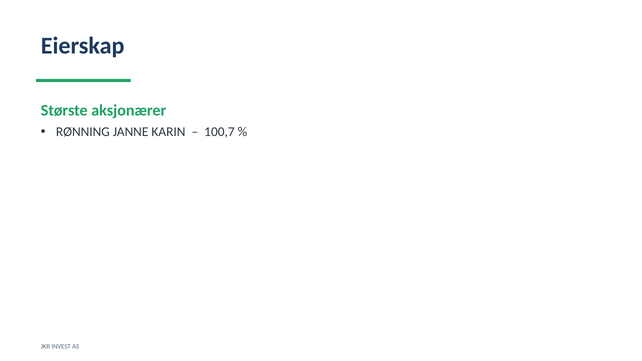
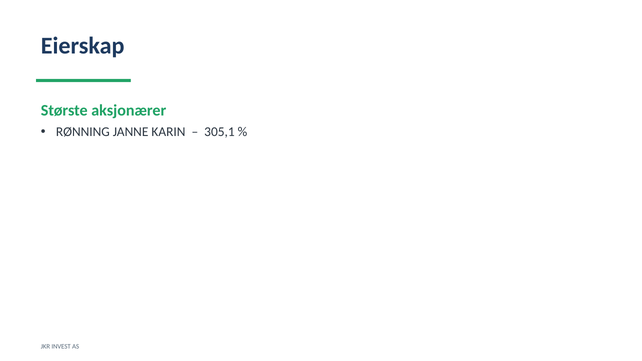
100,7: 100,7 -> 305,1 (219, 132)
